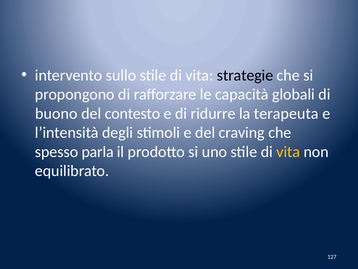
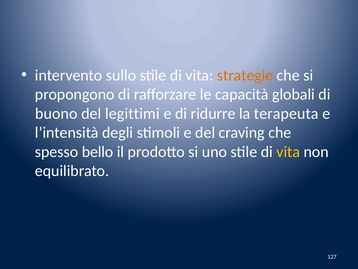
strategie colour: black -> orange (245, 75)
contesto: contesto -> legittimi (132, 113)
parla: parla -> bello (98, 151)
